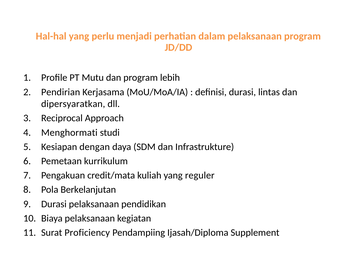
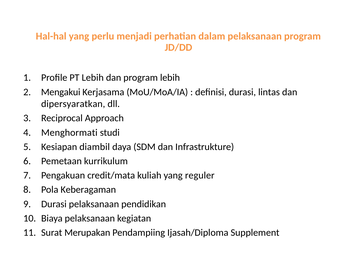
PT Mutu: Mutu -> Lebih (93, 78)
Pendirian: Pendirian -> Mengakui (61, 92)
dengan: dengan -> diambil (95, 147)
Berkelanjutan: Berkelanjutan -> Keberagaman (88, 190)
Proficiency: Proficiency -> Merupakan (87, 232)
